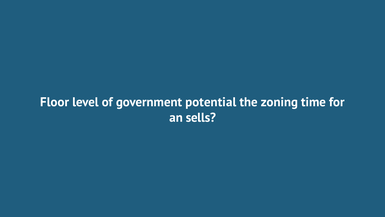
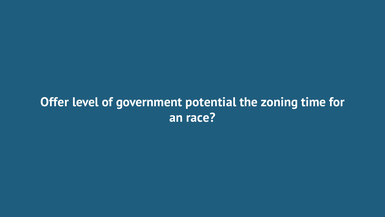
Floor: Floor -> Offer (55, 102)
sells: sells -> race (201, 117)
